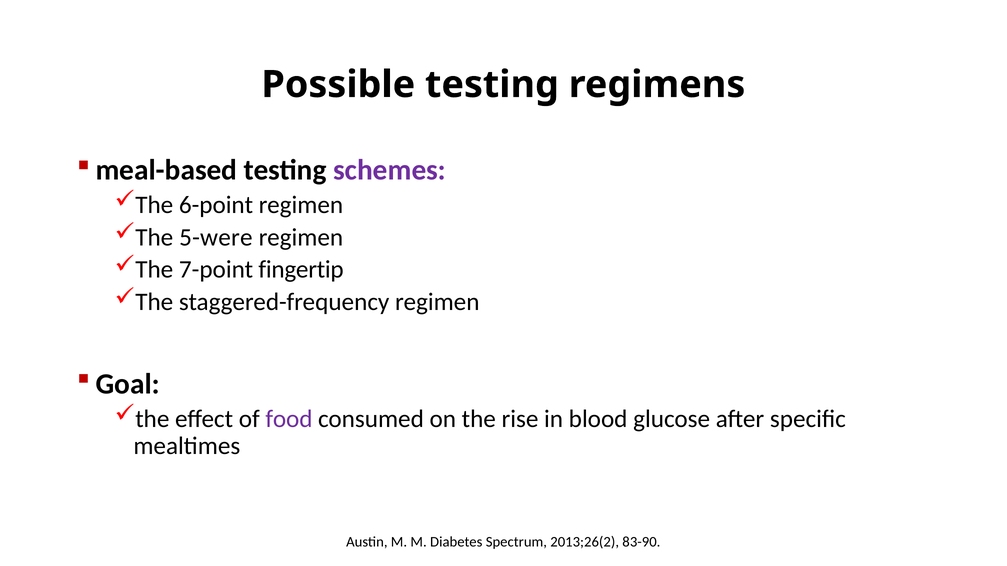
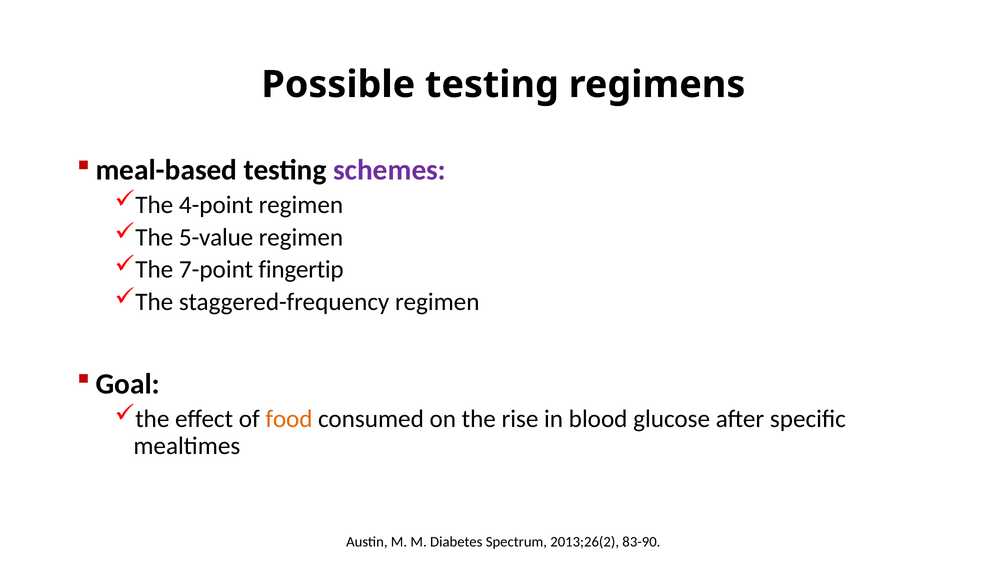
6-point: 6-point -> 4-point (216, 205)
5-were: 5-were -> 5-value (216, 237)
food colour: purple -> orange (289, 419)
